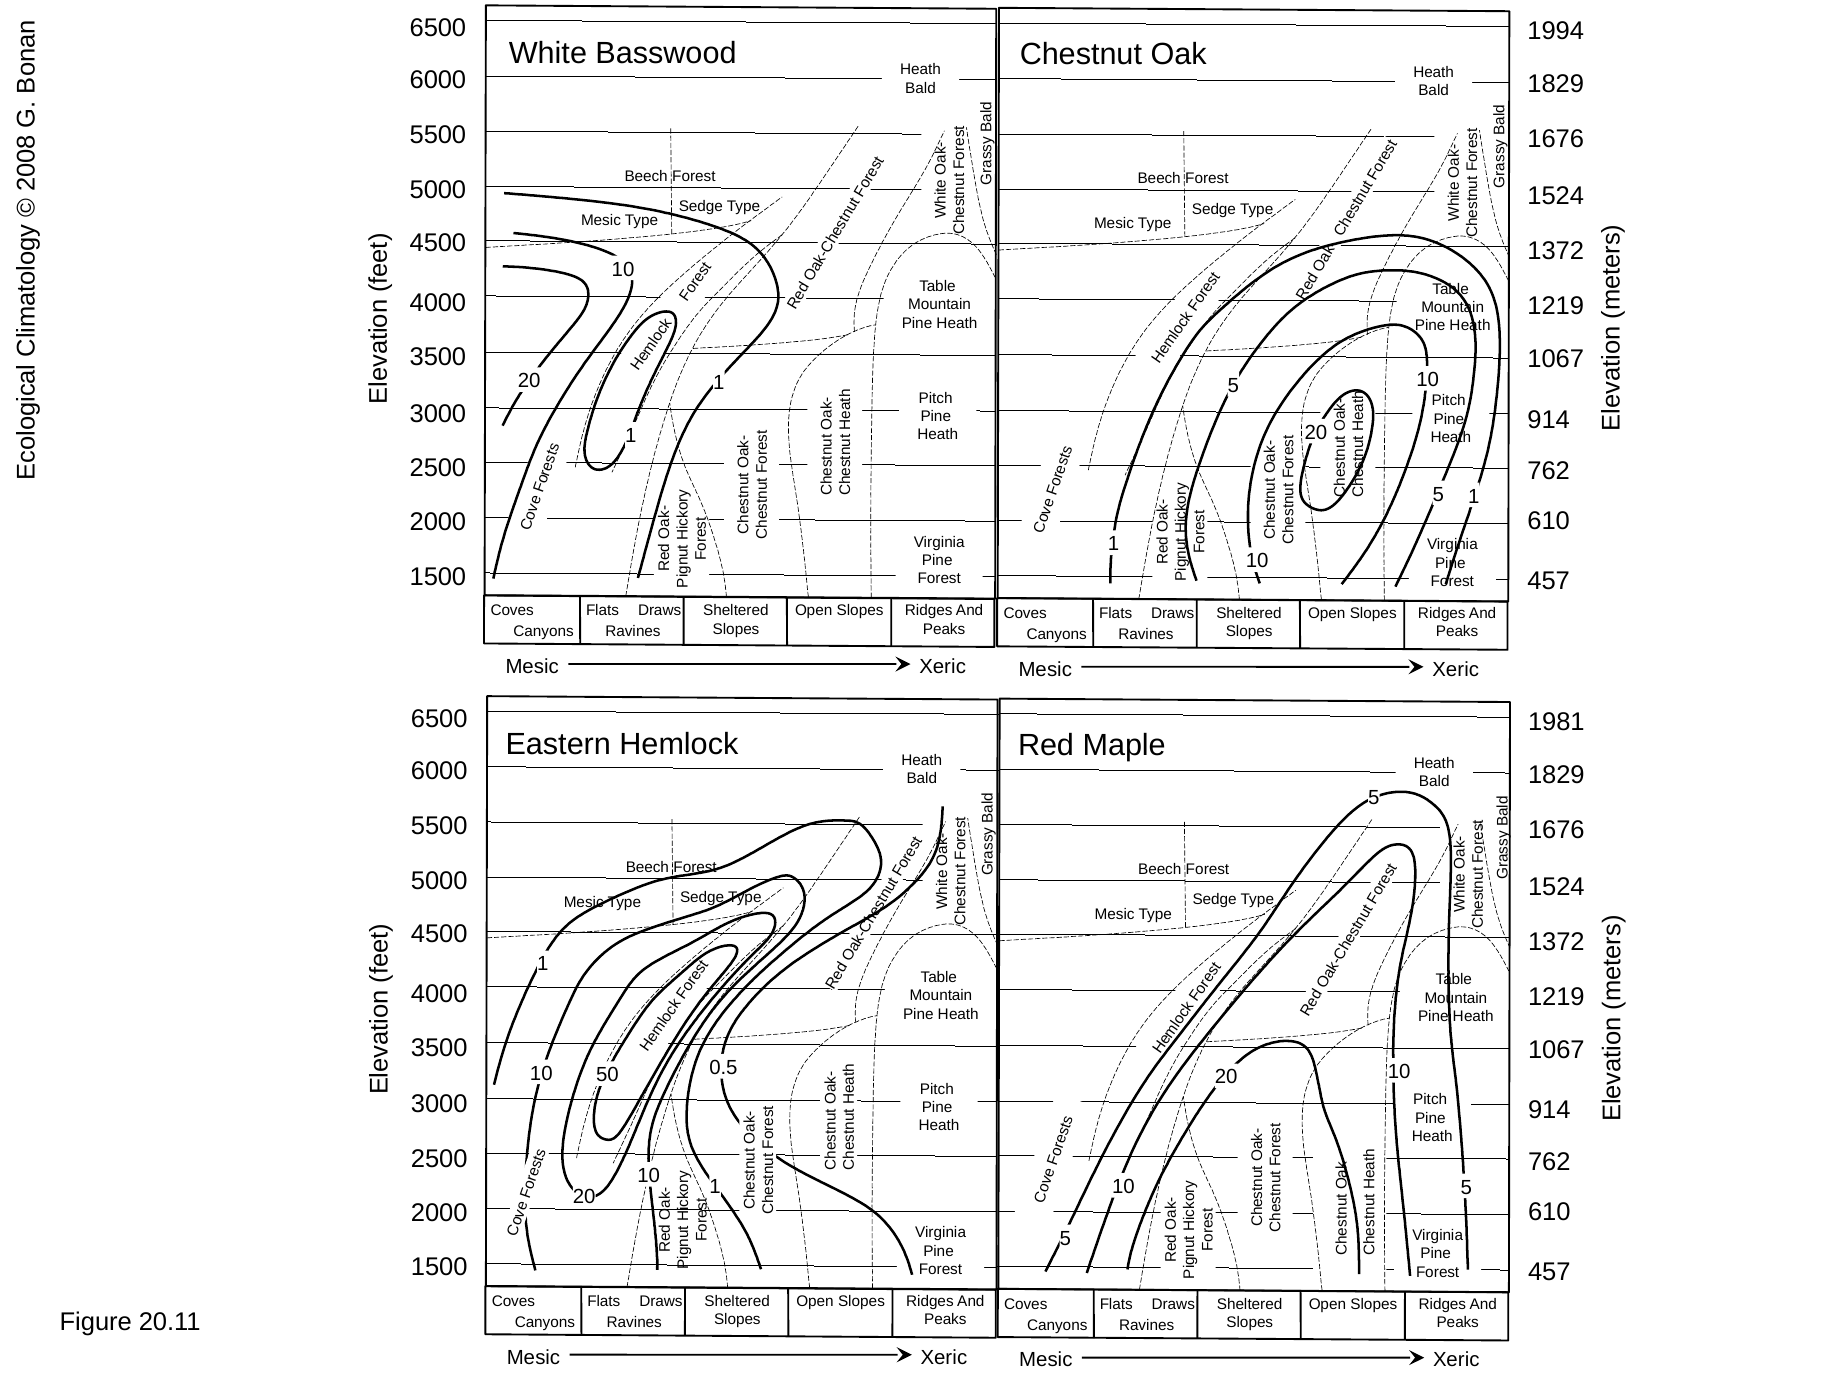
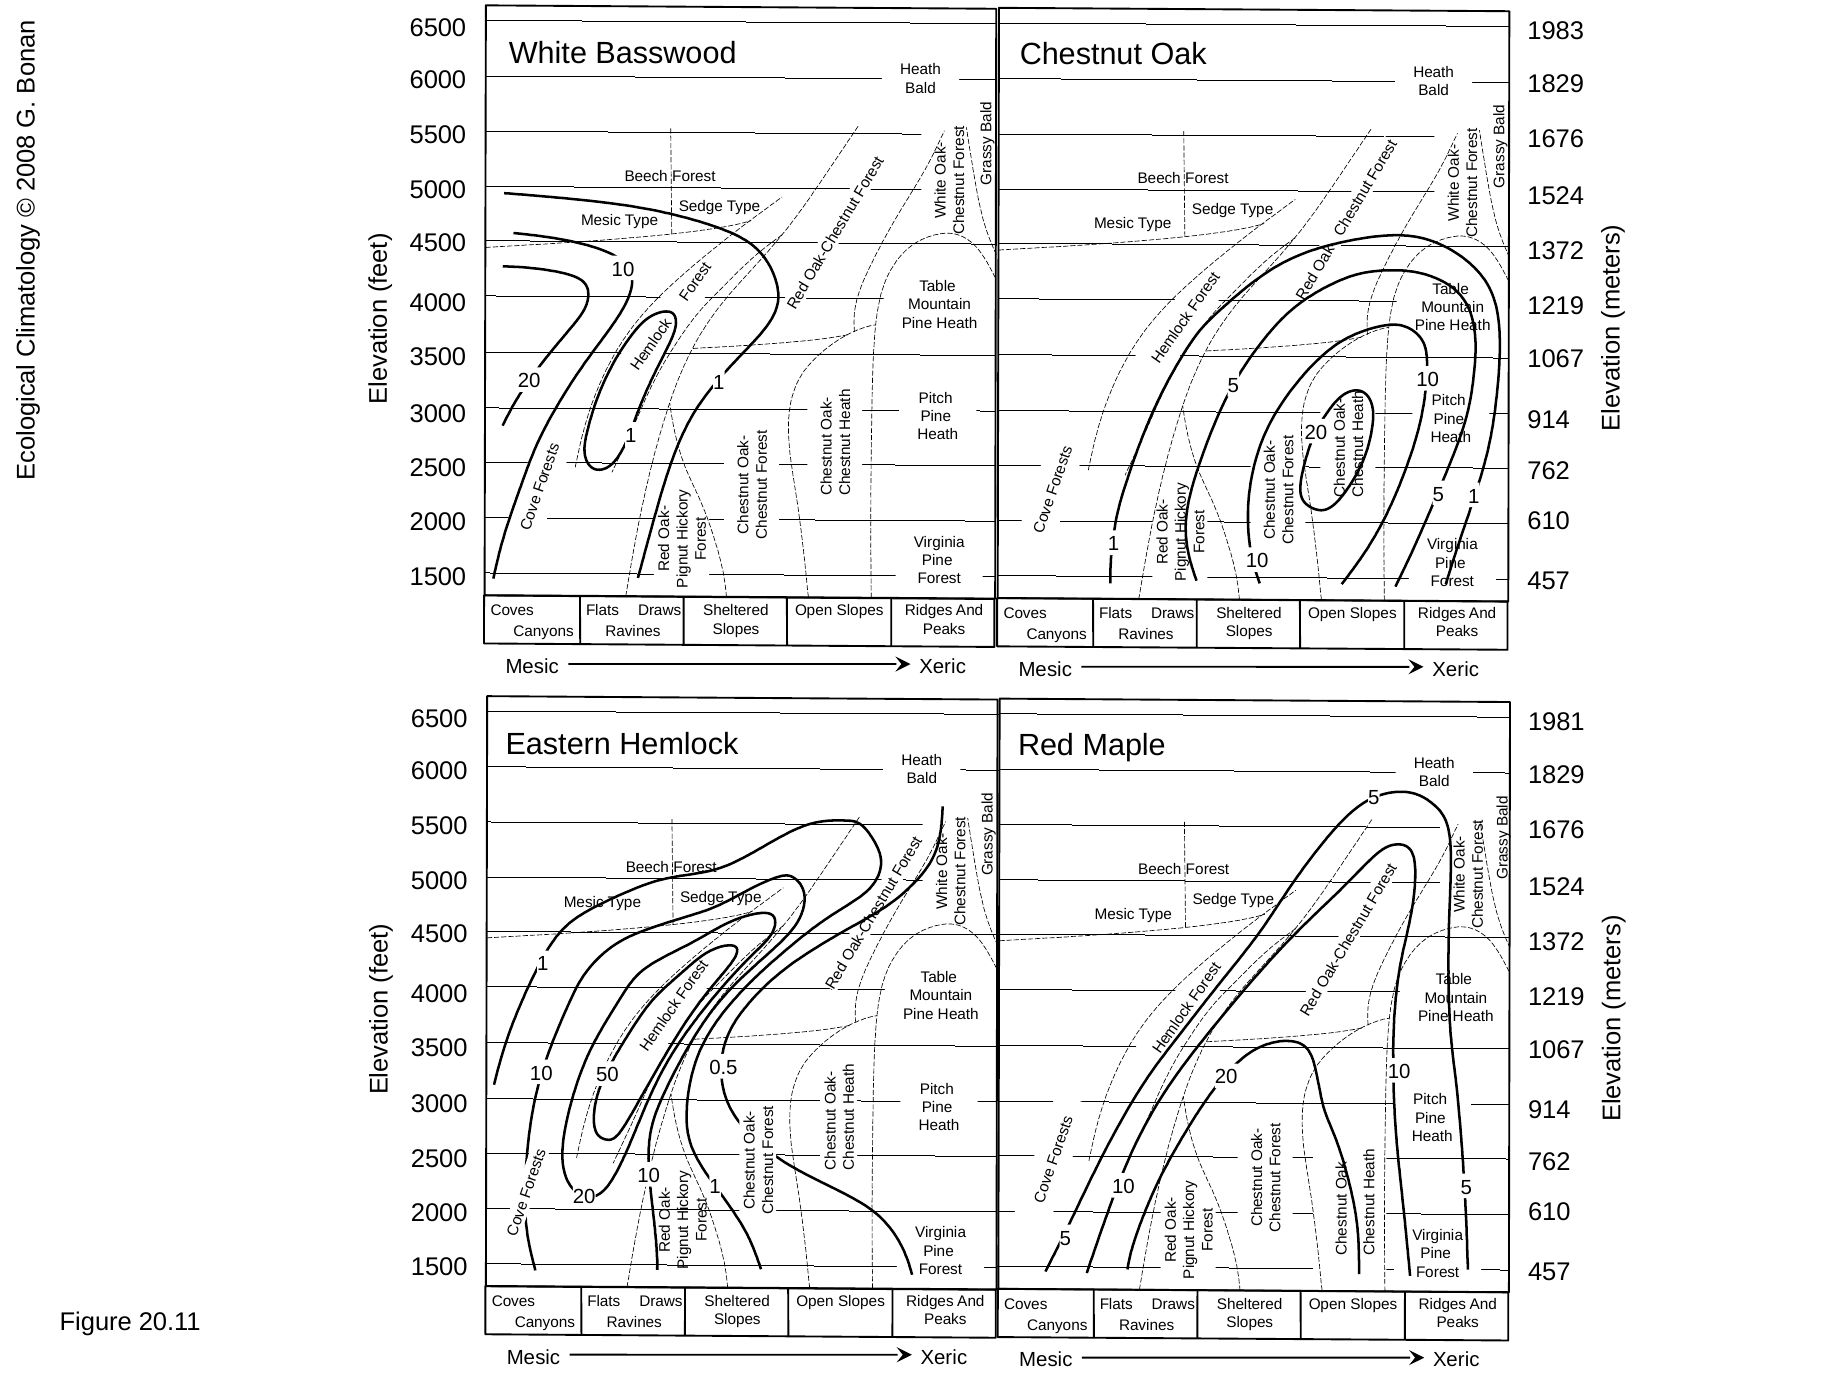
1994: 1994 -> 1983 (1556, 31)
